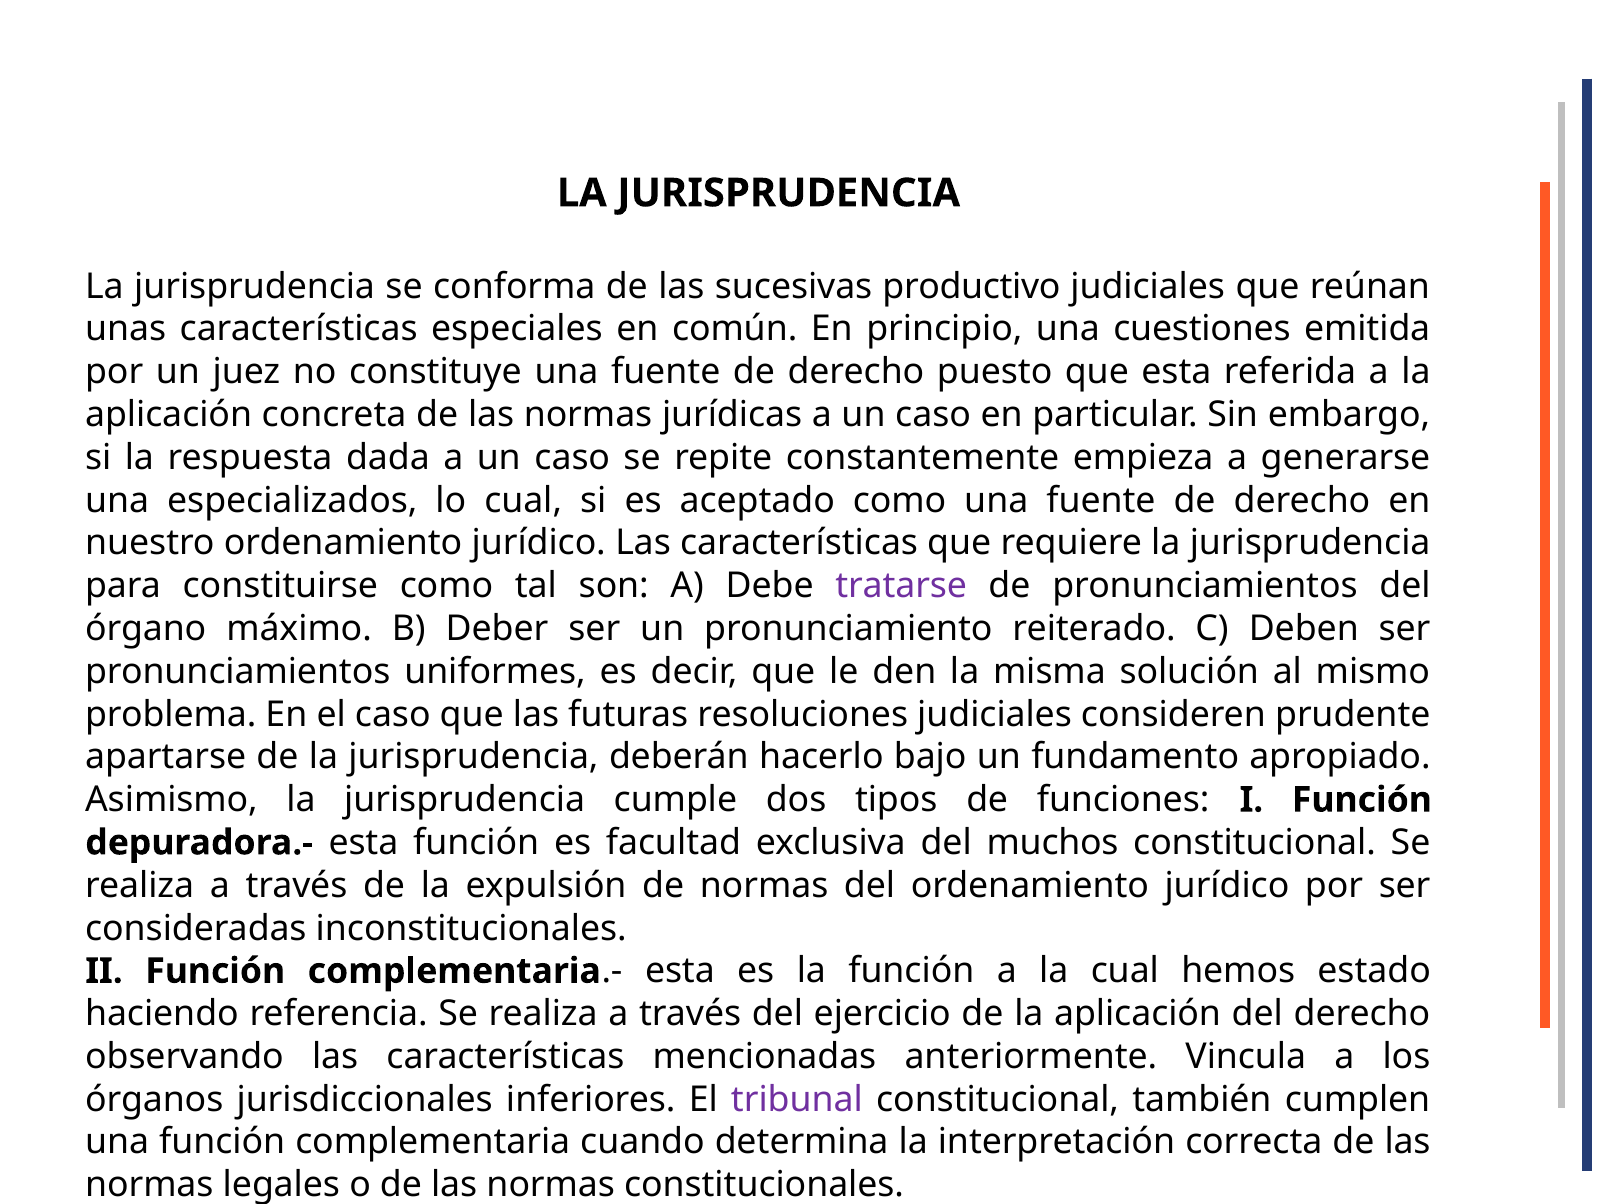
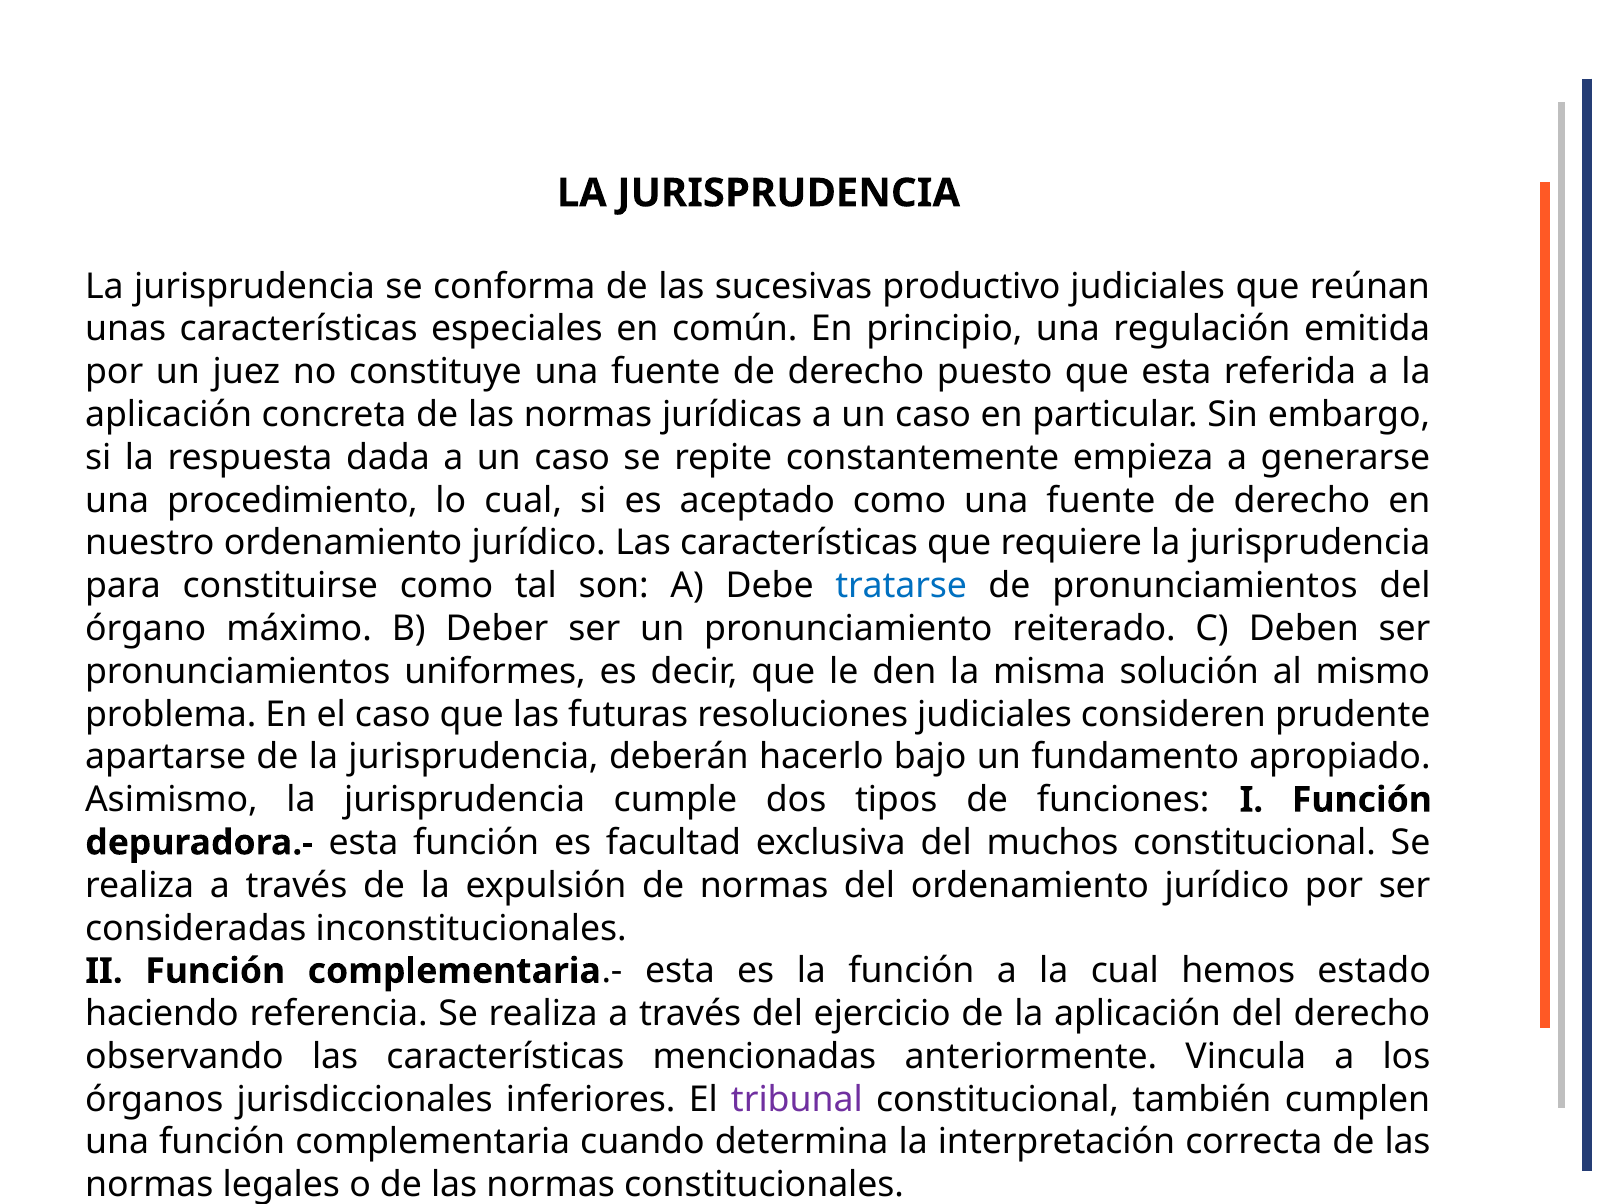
cuestiones: cuestiones -> regulación (1202, 329)
especializados: especializados -> procedimiento (292, 501)
tratarse colour: purple -> blue (901, 586)
